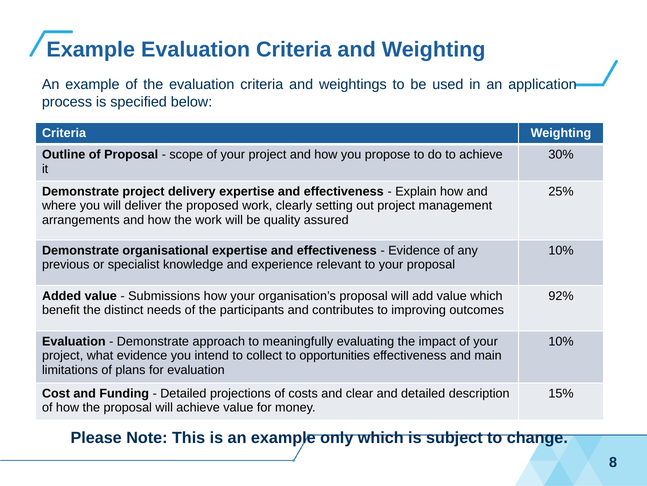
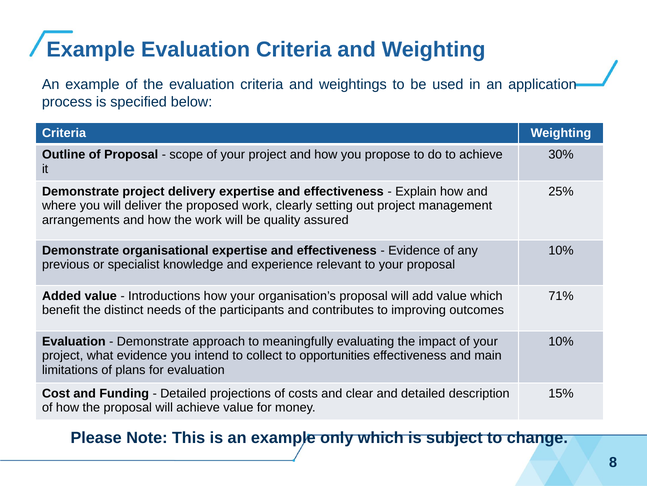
Submissions: Submissions -> Introductions (164, 296)
92%: 92% -> 71% (561, 296)
